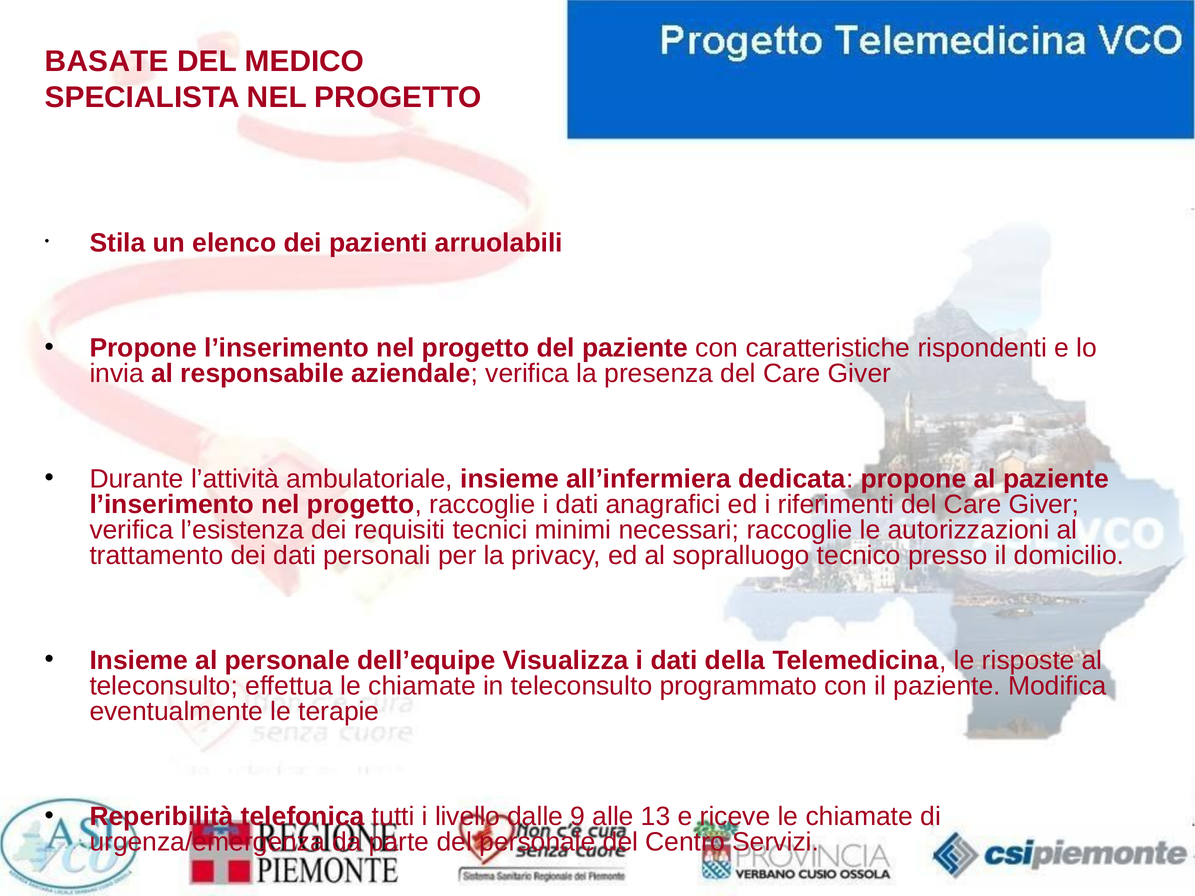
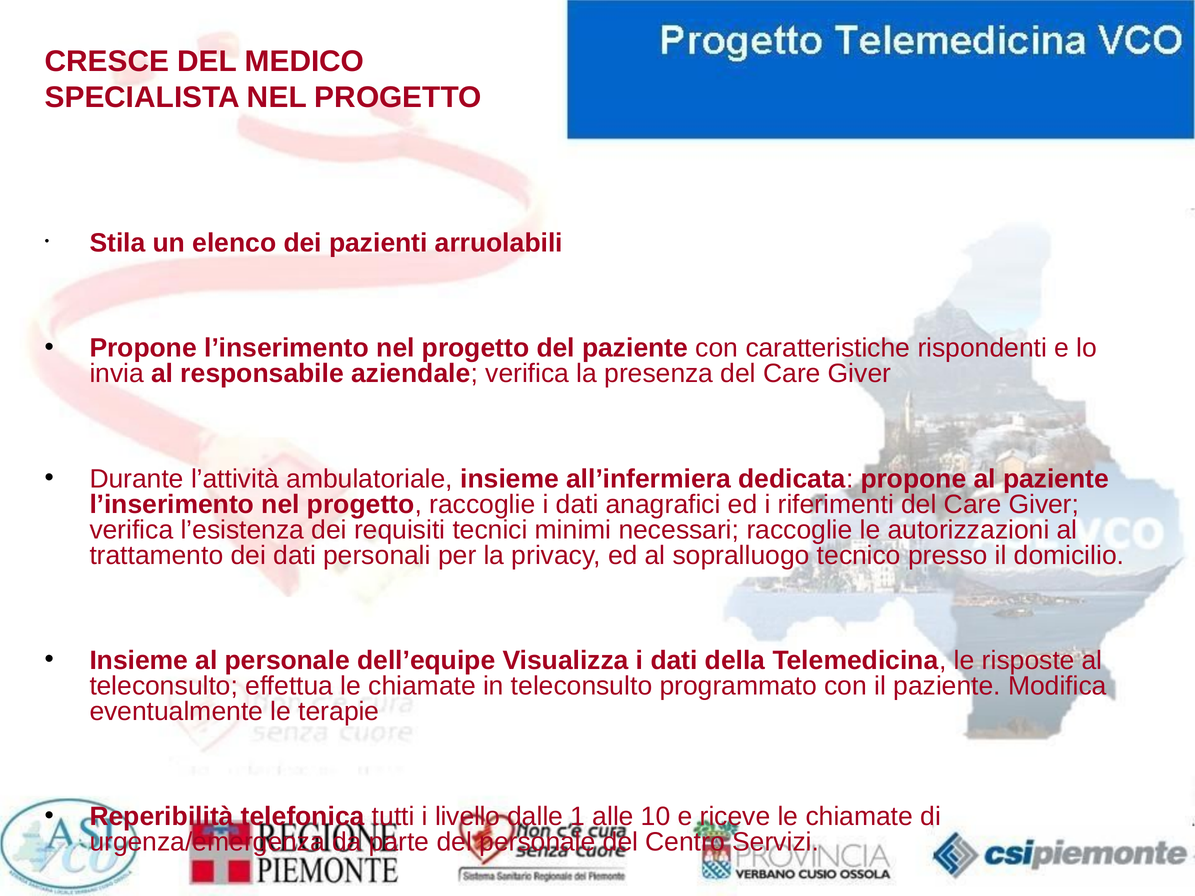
BASATE: BASATE -> CRESCE (107, 61)
9: 9 -> 1 (578, 817)
13: 13 -> 10 (656, 817)
